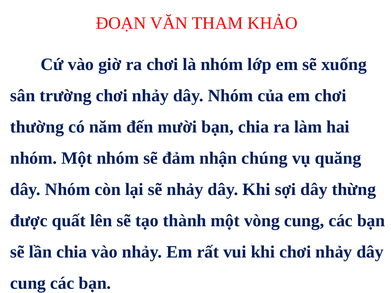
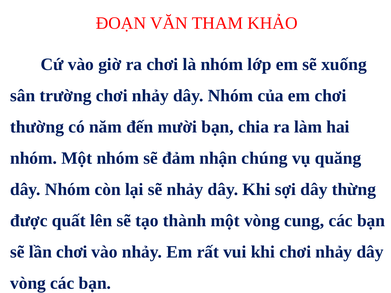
lần chia: chia -> chơi (72, 252)
cung: cung -> vòng (28, 283)
